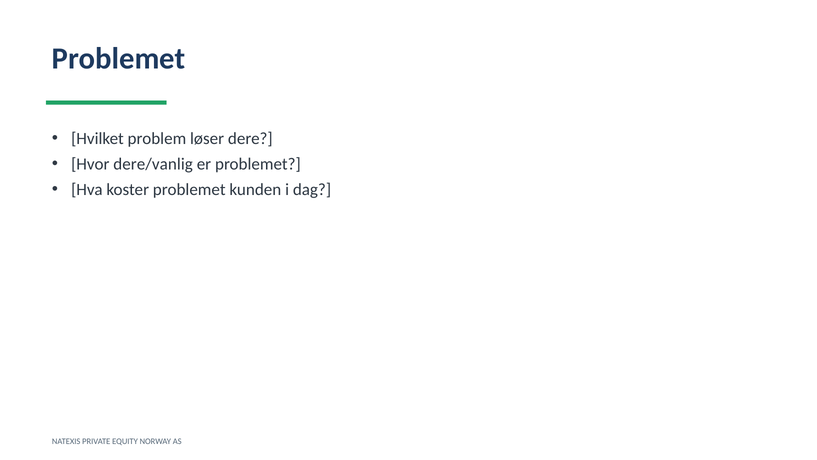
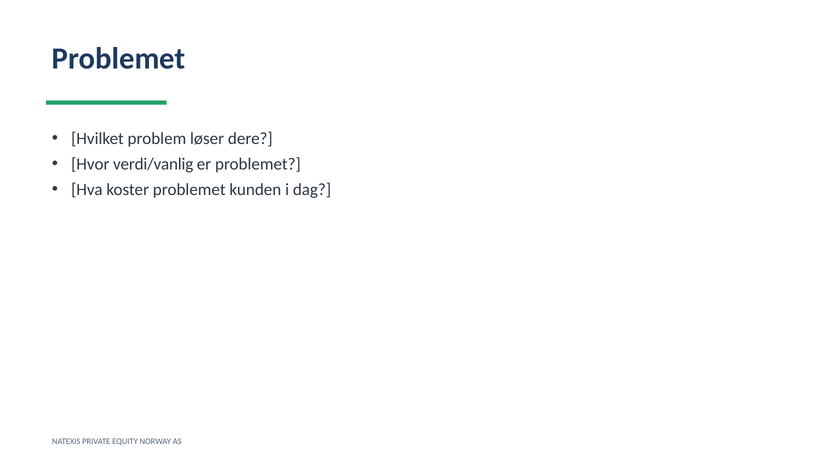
dere/vanlig: dere/vanlig -> verdi/vanlig (153, 164)
